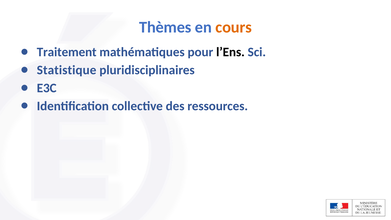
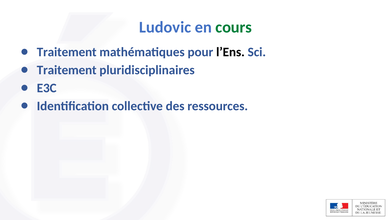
Thèmes: Thèmes -> Ludovic (165, 27)
cours colour: orange -> green (234, 27)
Statistique: Statistique -> Traitement (67, 70)
